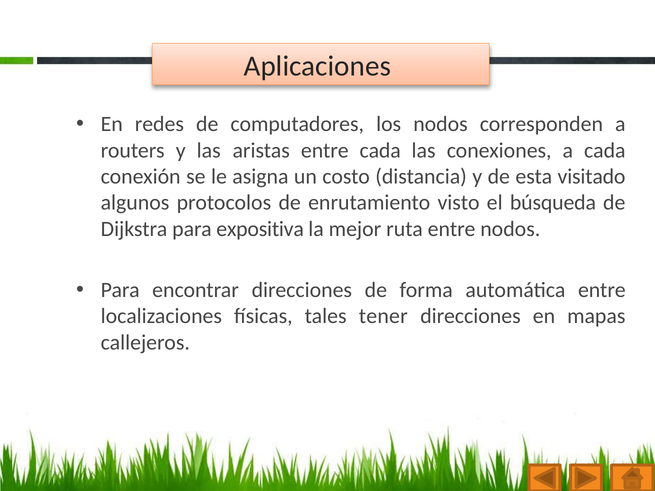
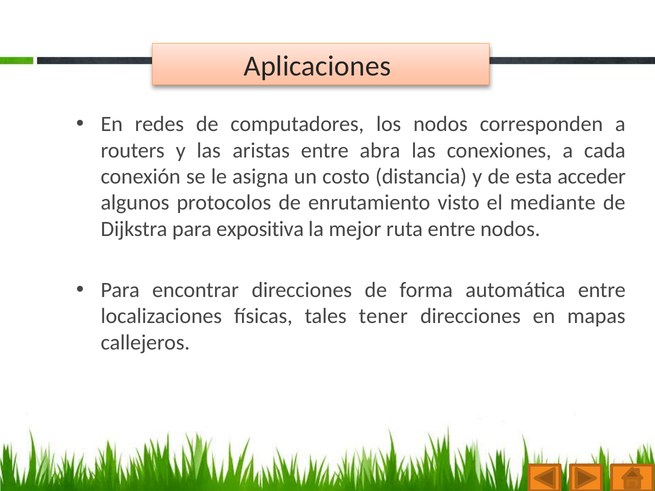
entre cada: cada -> abra (380, 150)
visitado: visitado -> acceder (592, 177)
búsqueda: búsqueda -> mediante (553, 203)
